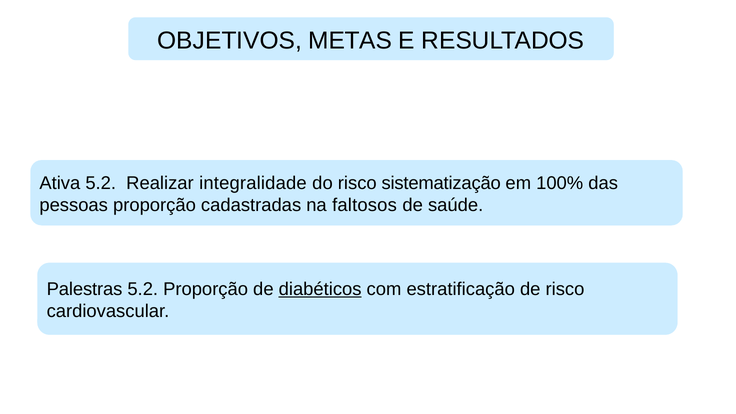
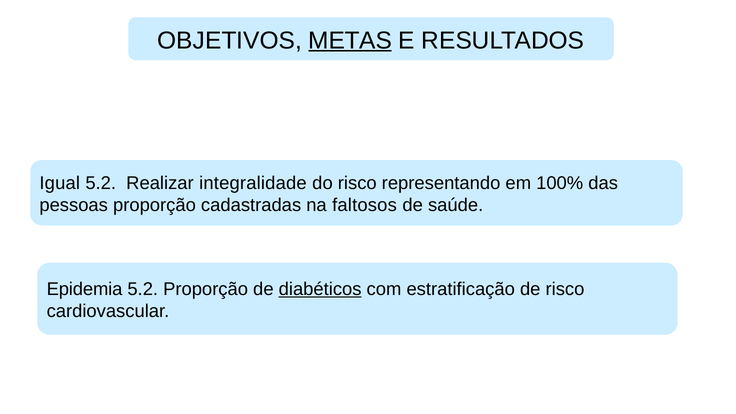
METAS underline: none -> present (350, 40)
Ativa: Ativa -> Igual (60, 183)
sistematização: sistematização -> representando (441, 183)
Palestras: Palestras -> Epidemia (85, 289)
